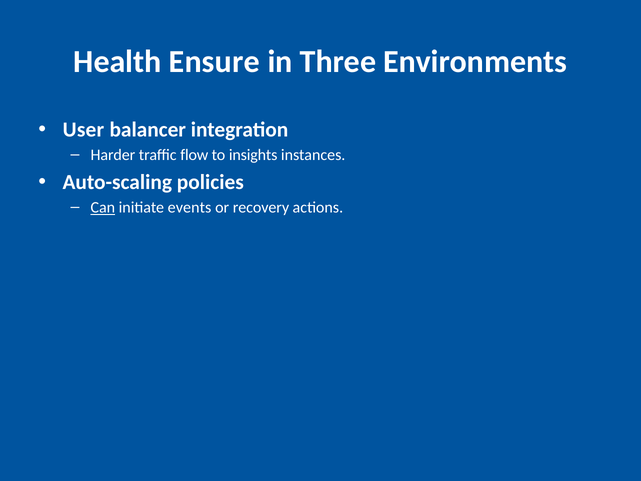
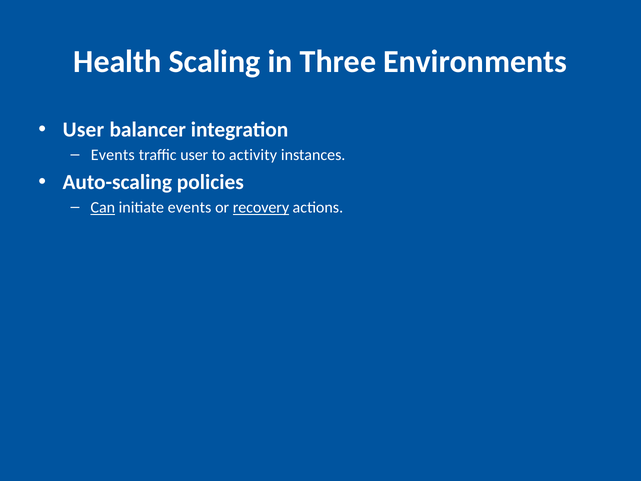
Ensure: Ensure -> Scaling (215, 62)
Harder: Harder -> Events (113, 155)
traffic flow: flow -> user (194, 155)
insights: insights -> activity (253, 155)
recovery underline: none -> present (261, 207)
